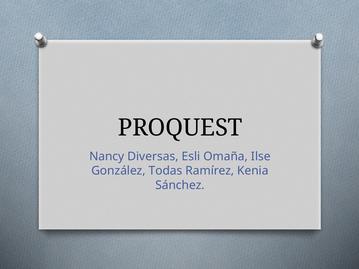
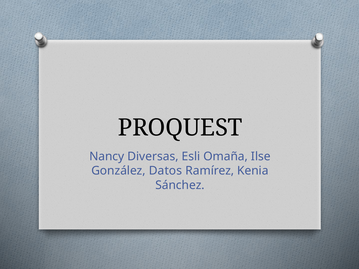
Todas: Todas -> Datos (165, 171)
